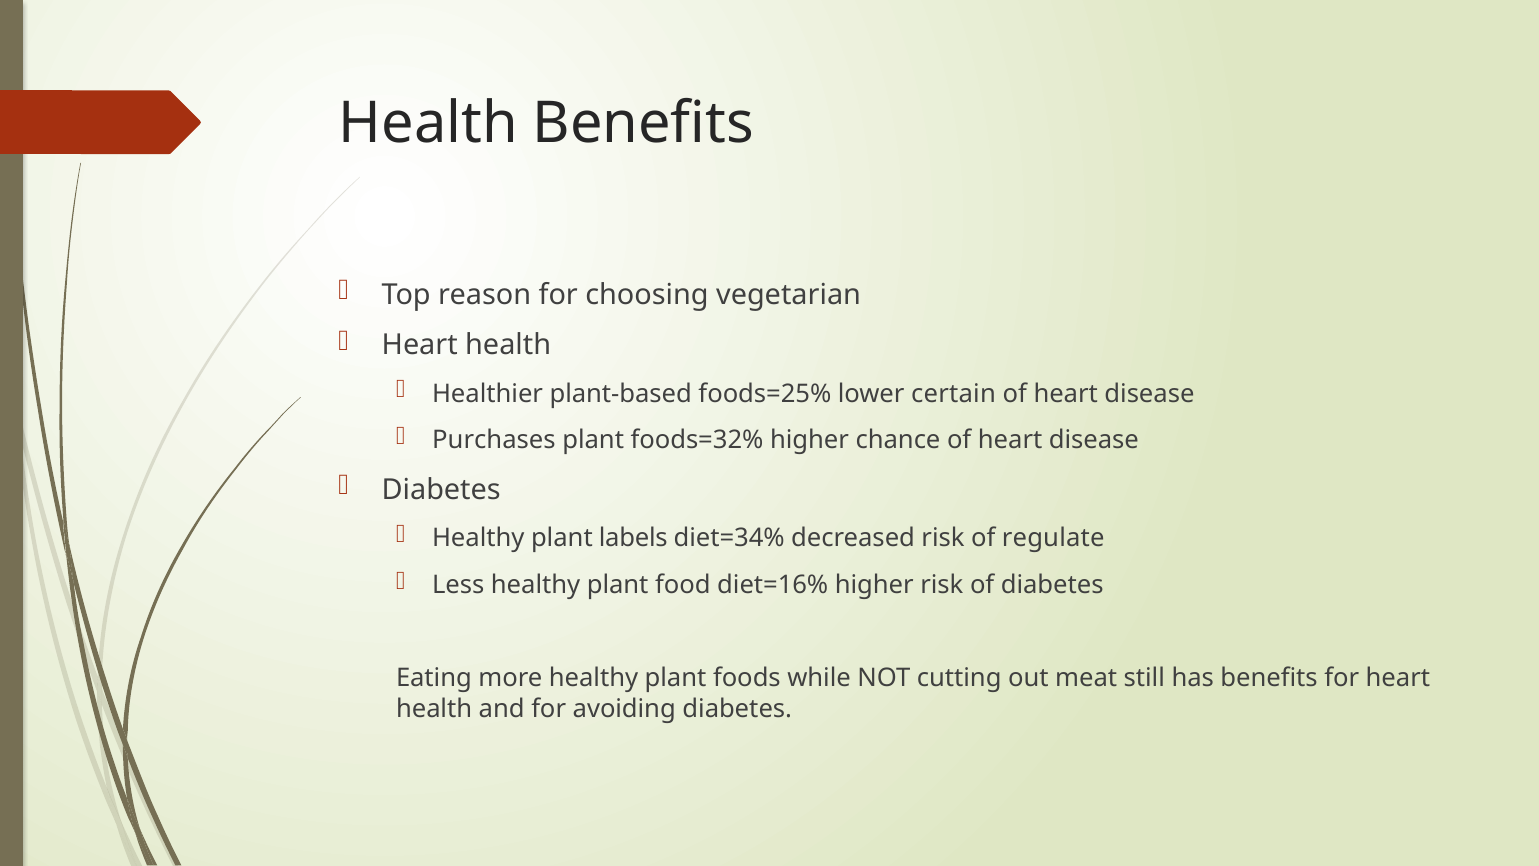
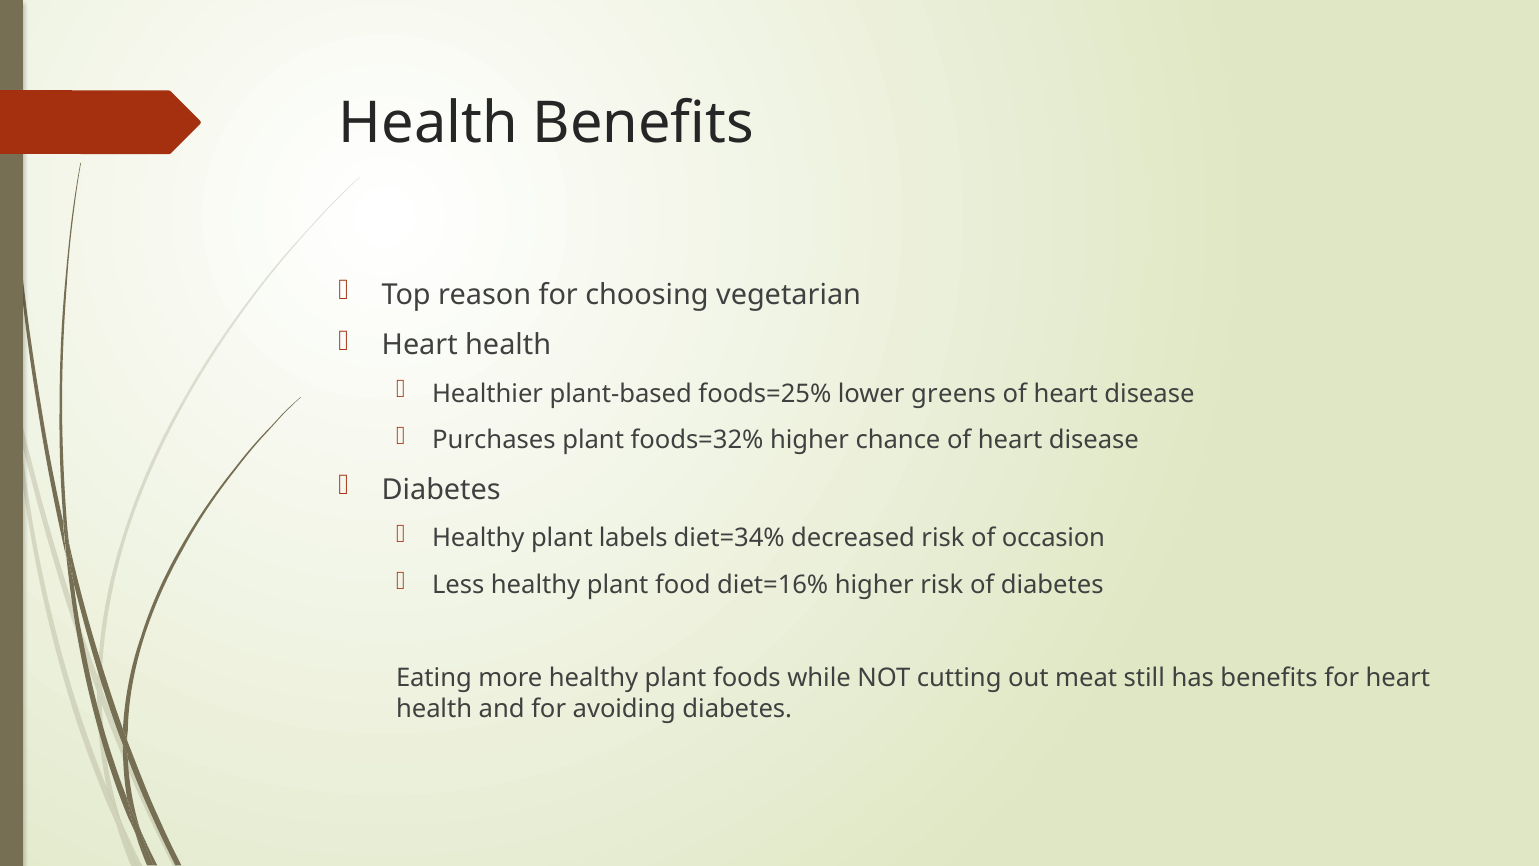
certain: certain -> greens (954, 394)
regulate: regulate -> occasion (1053, 538)
